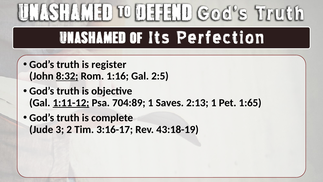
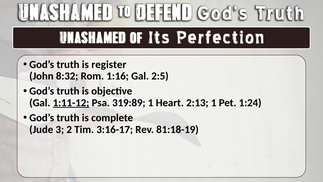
8:32 underline: present -> none (67, 76)
704:89: 704:89 -> 319:89 (129, 103)
Saves: Saves -> Heart (170, 103)
1:65: 1:65 -> 1:24 (250, 103)
43:18-19: 43:18-19 -> 81:18-19 (177, 129)
